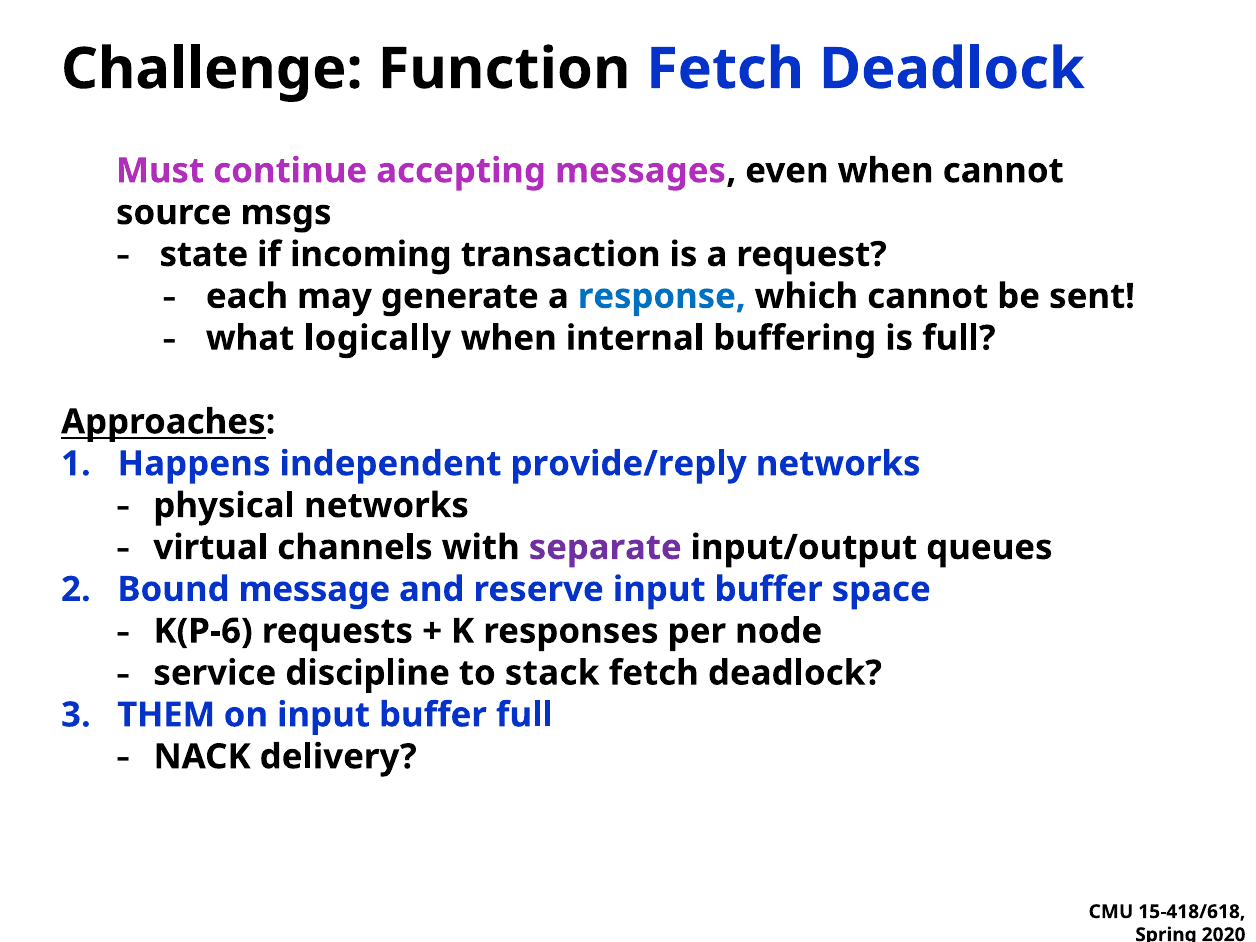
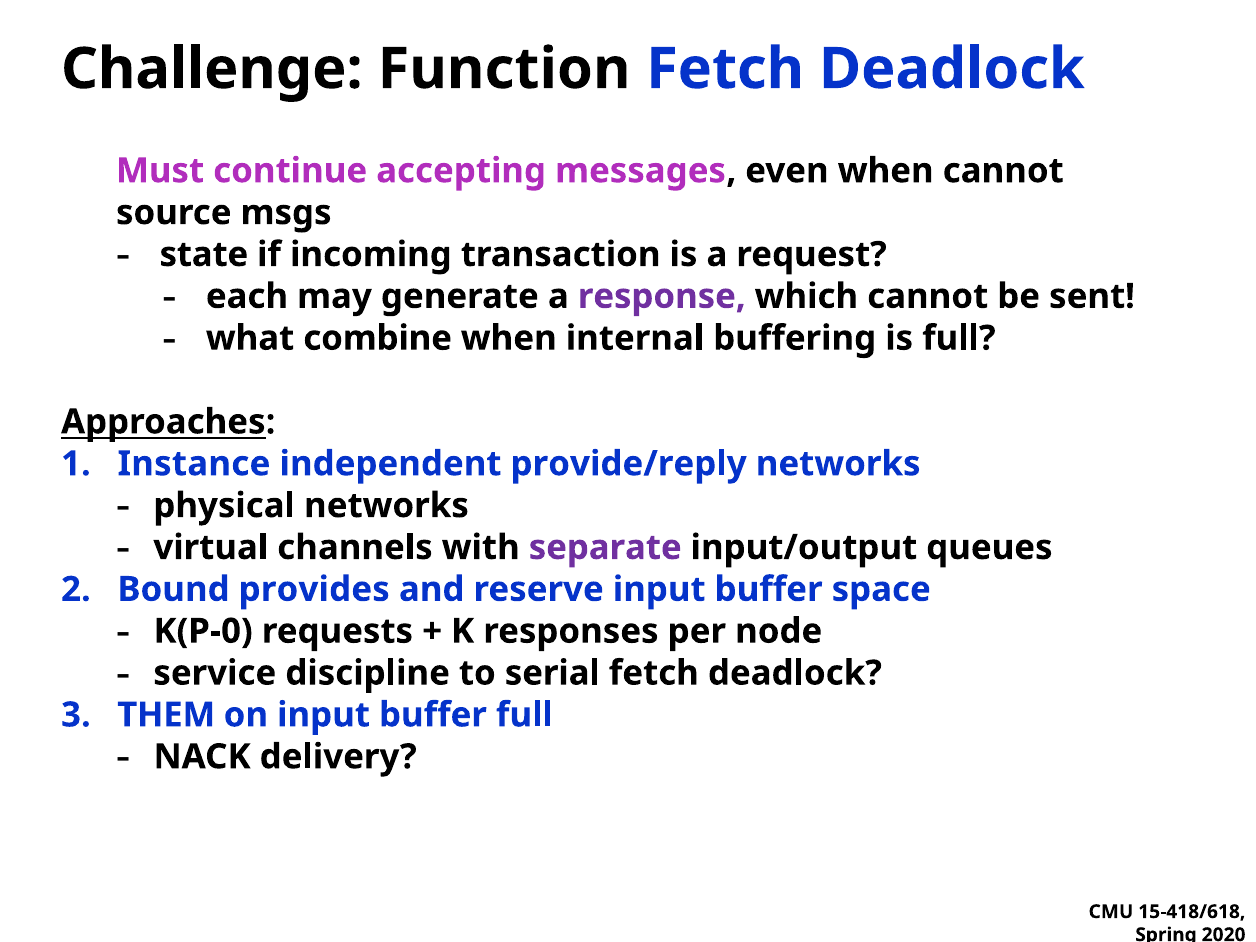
response colour: blue -> purple (662, 296)
logically: logically -> combine (378, 338)
Happens: Happens -> Instance (194, 464)
message: message -> provides (314, 589)
K(P-6: K(P-6 -> K(P-0 (203, 631)
stack: stack -> serial (552, 673)
